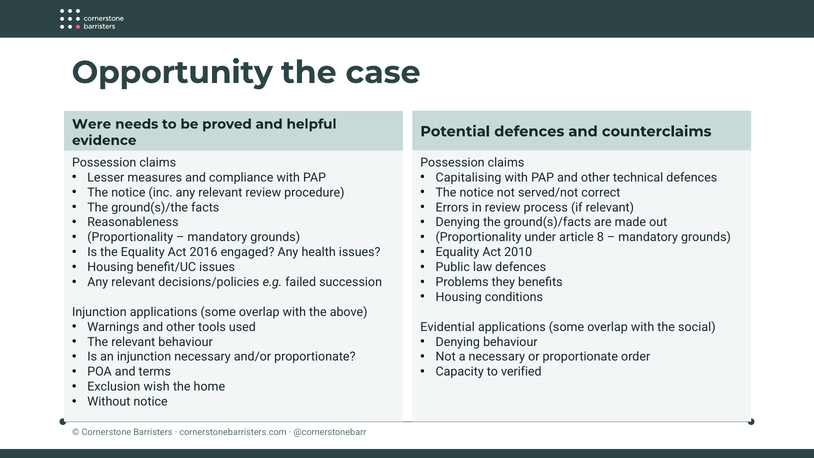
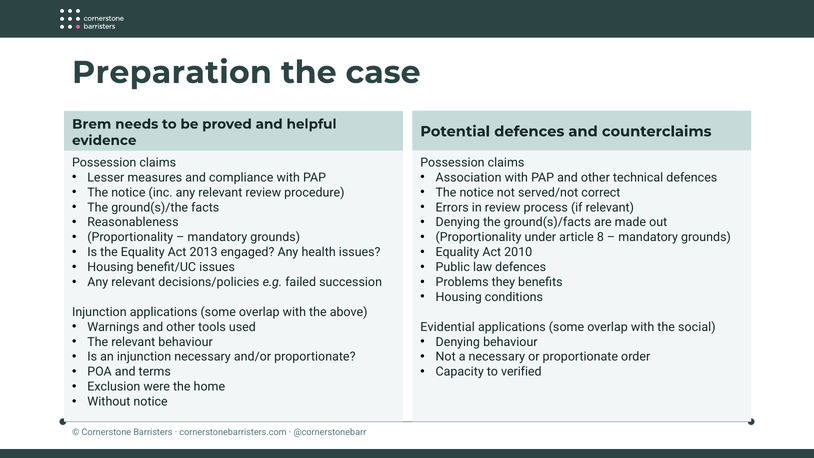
Opportunity: Opportunity -> Preparation (172, 73)
Were: Were -> Brem (92, 124)
Capitalising: Capitalising -> Association (469, 178)
2016: 2016 -> 2013 (204, 252)
wish: wish -> were (157, 387)
